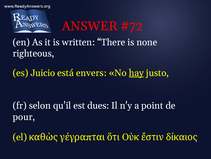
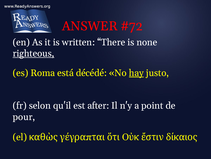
righteous underline: none -> present (33, 53)
Juicio: Juicio -> Roma (43, 73)
envers: envers -> décédé (91, 73)
dues: dues -> after (98, 105)
